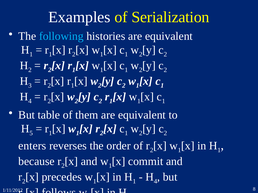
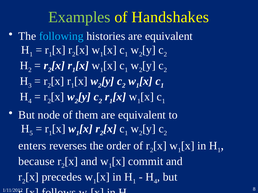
Examples colour: white -> light green (79, 17)
Serialization: Serialization -> Handshakes (170, 17)
table: table -> node (49, 115)
